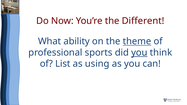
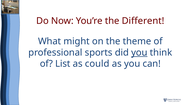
ability: ability -> might (77, 41)
theme underline: present -> none (137, 41)
using: using -> could (97, 64)
